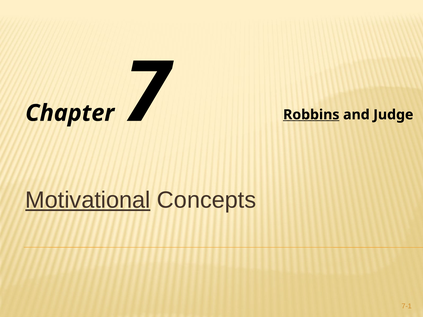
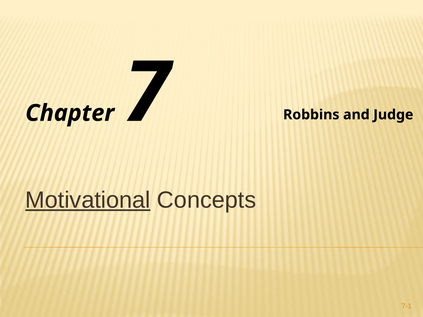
Robbins underline: present -> none (311, 115)
